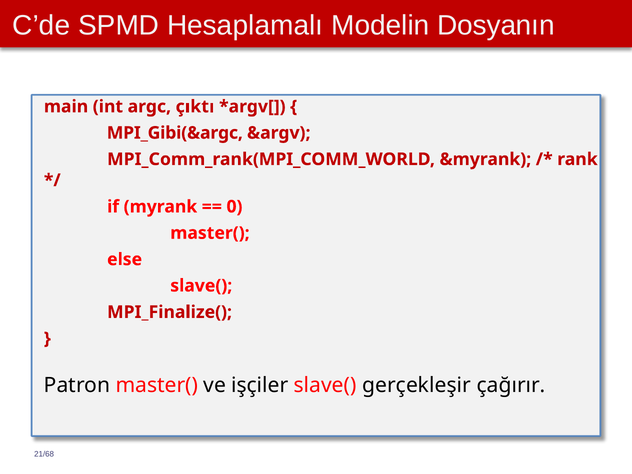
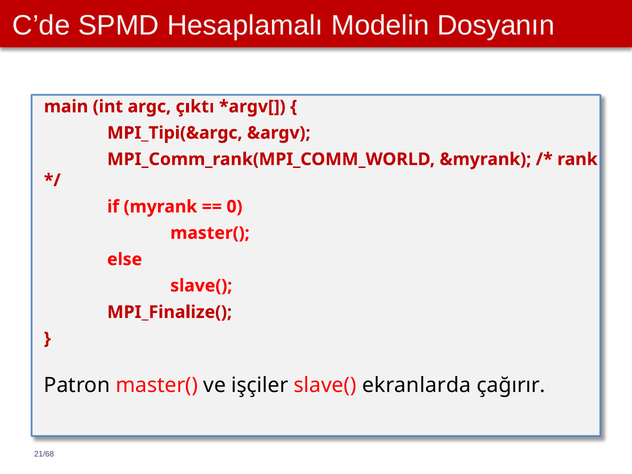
MPI_Gibi(&argc: MPI_Gibi(&argc -> MPI_Tipi(&argc (175, 133)
gerçekleşir: gerçekleşir -> ekranlarda (417, 385)
